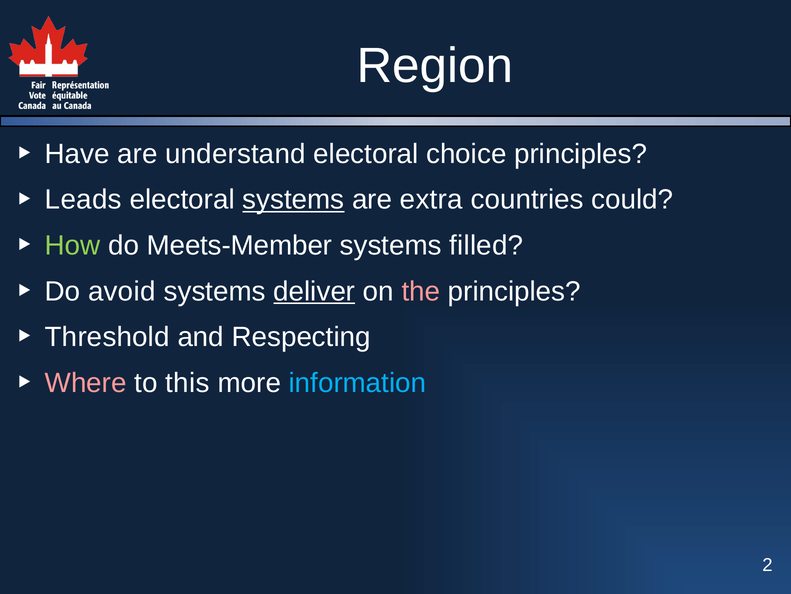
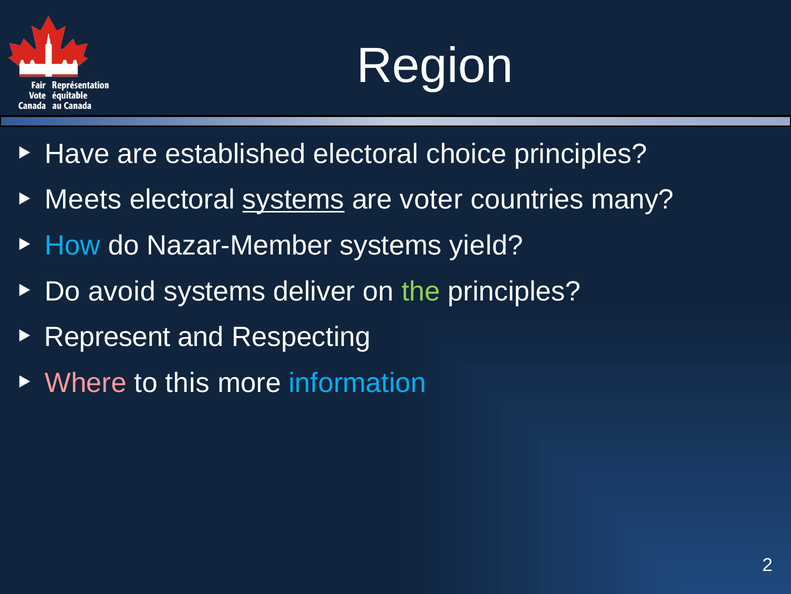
understand: understand -> established (235, 154)
Leads: Leads -> Meets (83, 200)
extra: extra -> voter (431, 200)
could: could -> many (633, 200)
How colour: light green -> light blue (73, 245)
Meets-Member: Meets-Member -> Nazar-Member (239, 245)
filled: filled -> yield (486, 245)
deliver underline: present -> none (314, 291)
the colour: pink -> light green (421, 291)
Threshold: Threshold -> Represent (107, 337)
